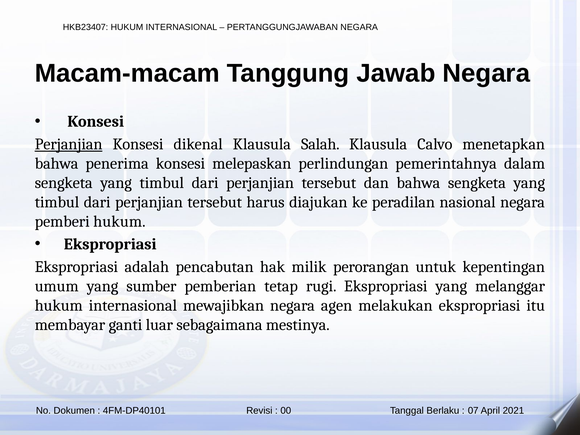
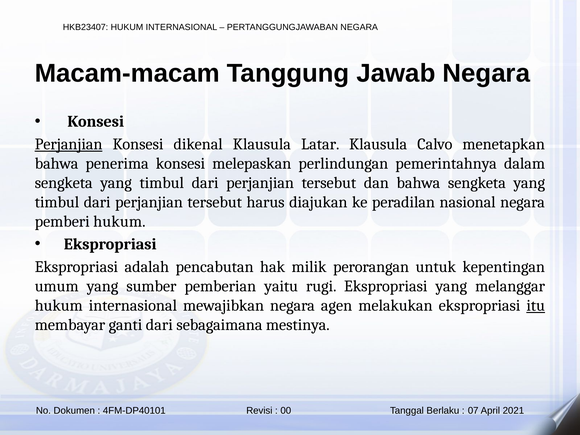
Salah: Salah -> Latar (320, 144)
tetap: tetap -> yaitu (281, 286)
itu underline: none -> present (536, 306)
ganti luar: luar -> dari (159, 325)
